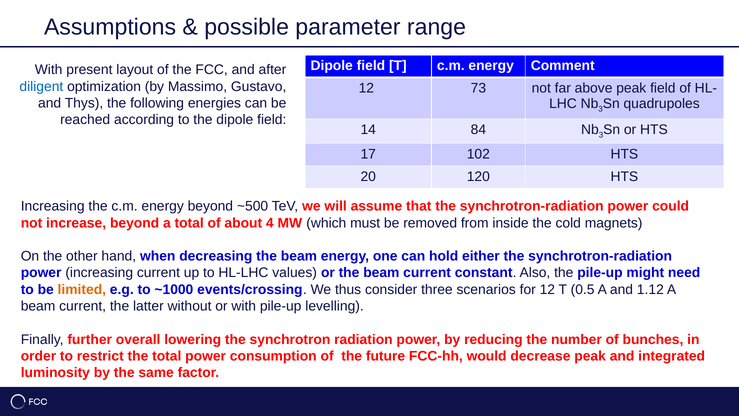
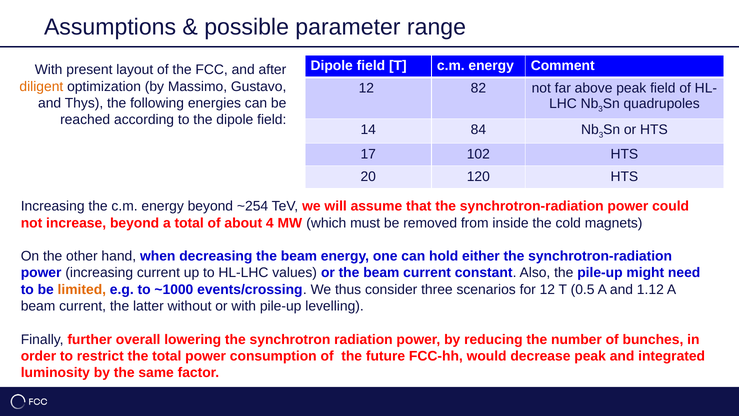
diligent colour: blue -> orange (41, 86)
73: 73 -> 82 (478, 88)
~500: ~500 -> ~254 (253, 206)
